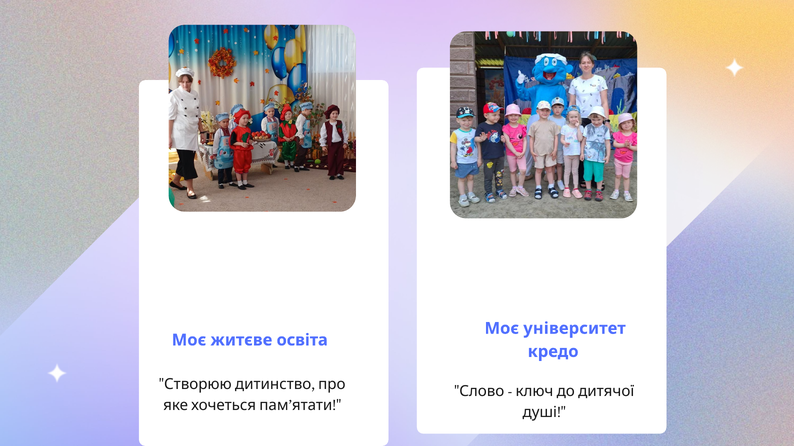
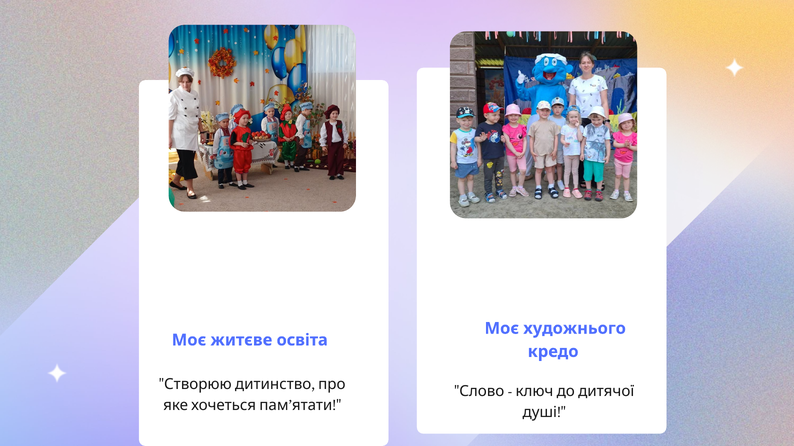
університет: університет -> художнього (575, 329)
